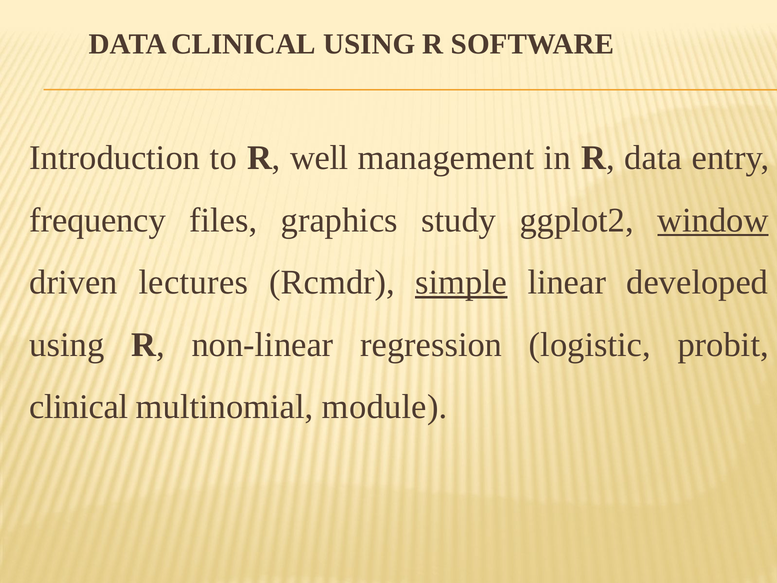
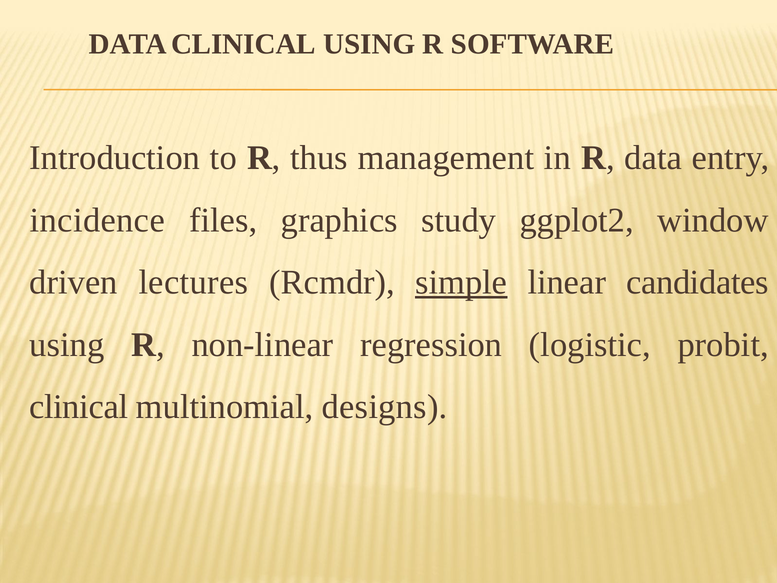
well: well -> thus (319, 158)
frequency: frequency -> incidence (97, 220)
window underline: present -> none (713, 220)
developed: developed -> candidates (697, 282)
module: module -> designs (385, 407)
